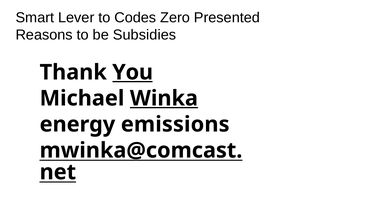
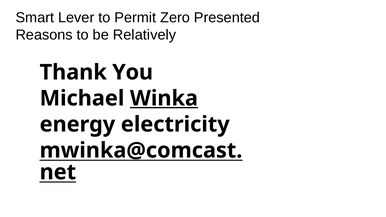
Codes: Codes -> Permit (135, 18)
Subsidies: Subsidies -> Relatively (145, 35)
You underline: present -> none (133, 72)
emissions: emissions -> electricity (175, 124)
